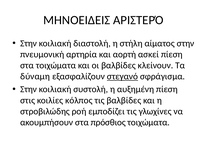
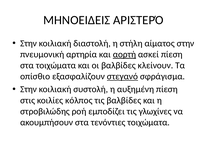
αορτή underline: none -> present (124, 54)
δύναμη: δύναμη -> οπίσθιο (35, 77)
πρόσθιος: πρόσθιος -> τενόντιες (108, 123)
